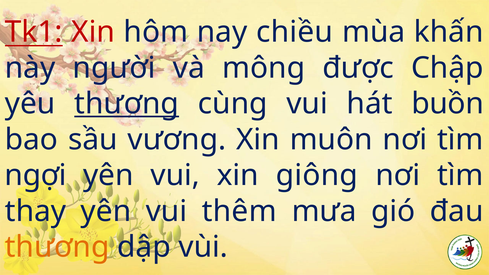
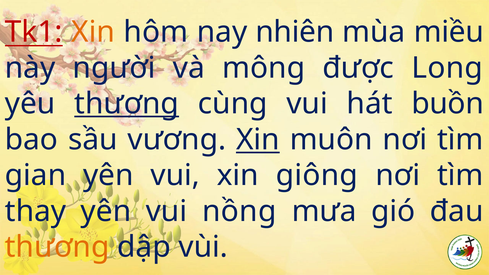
Xin colour: red -> orange (93, 32)
chiều: chiều -> nhiên (295, 32)
khấn: khấn -> miều (449, 32)
Chập: Chập -> Long (447, 68)
Xin underline: none -> present (258, 140)
ngợi: ngợi -> gian (36, 175)
thêm: thêm -> nồng (239, 211)
